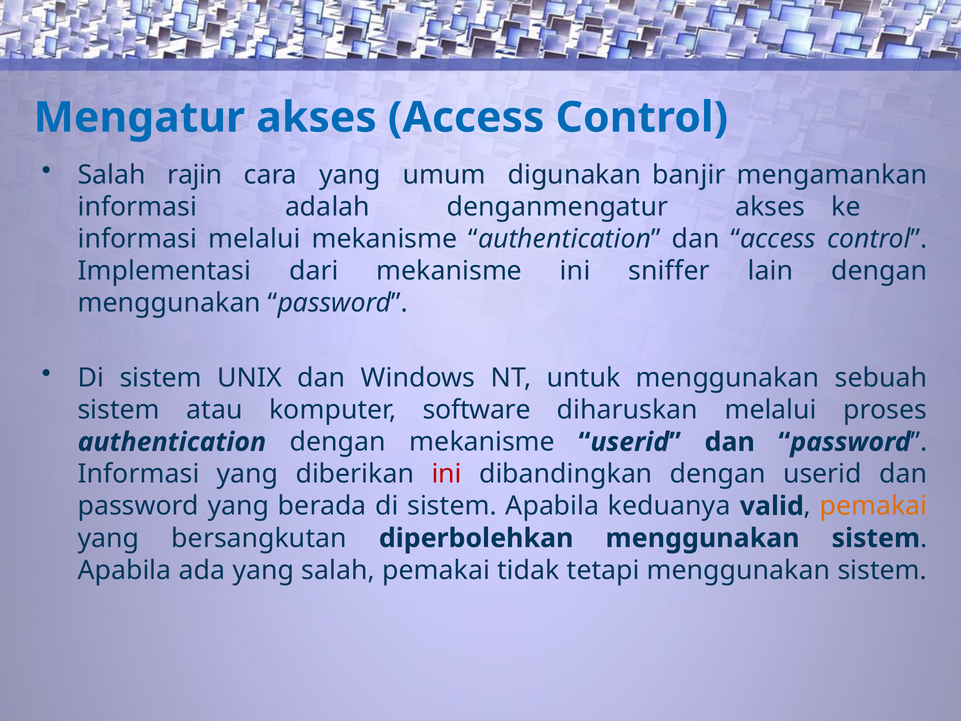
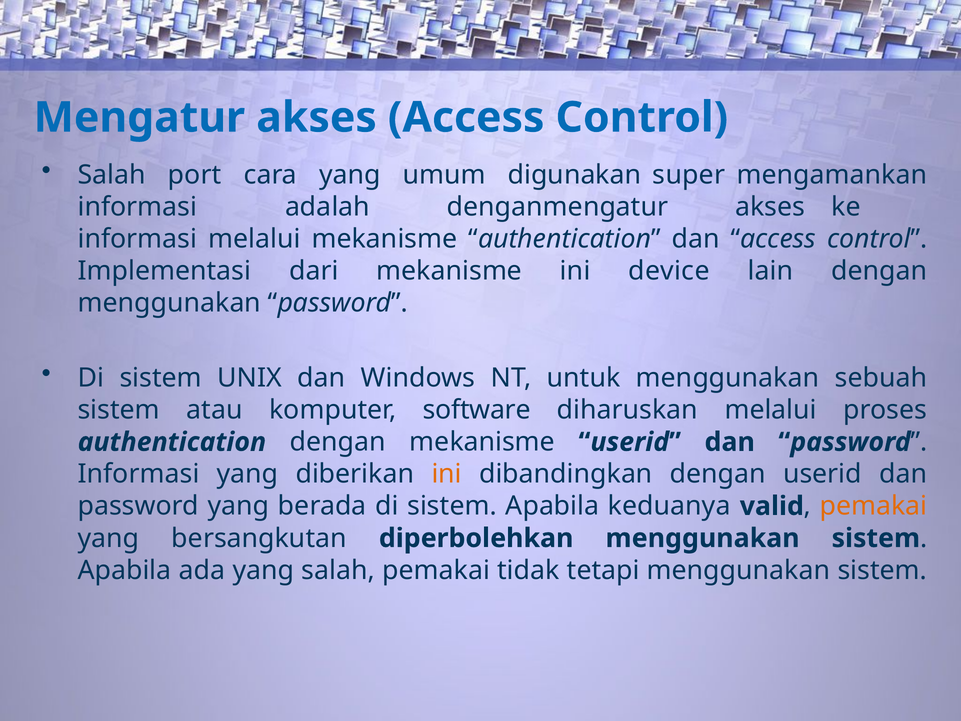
rajin: rajin -> port (195, 175)
banjir: banjir -> super (689, 175)
sniffer: sniffer -> device (669, 271)
ini colour: red -> orange (447, 474)
